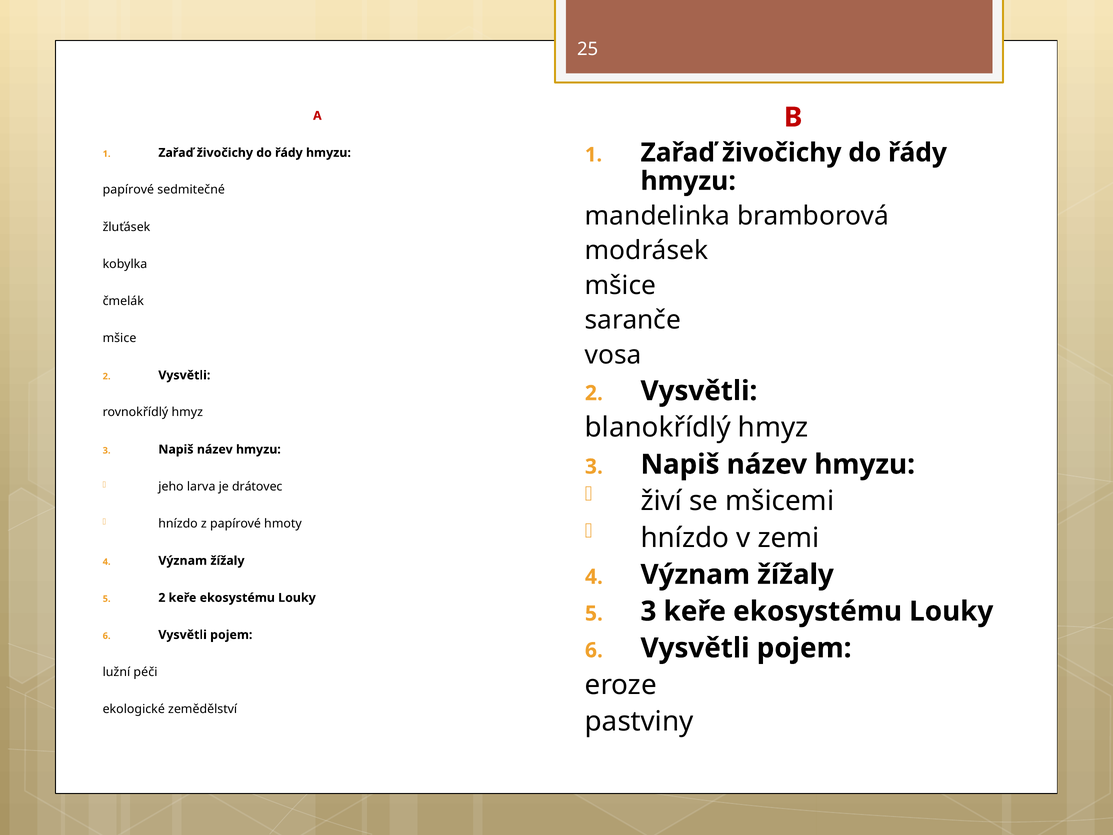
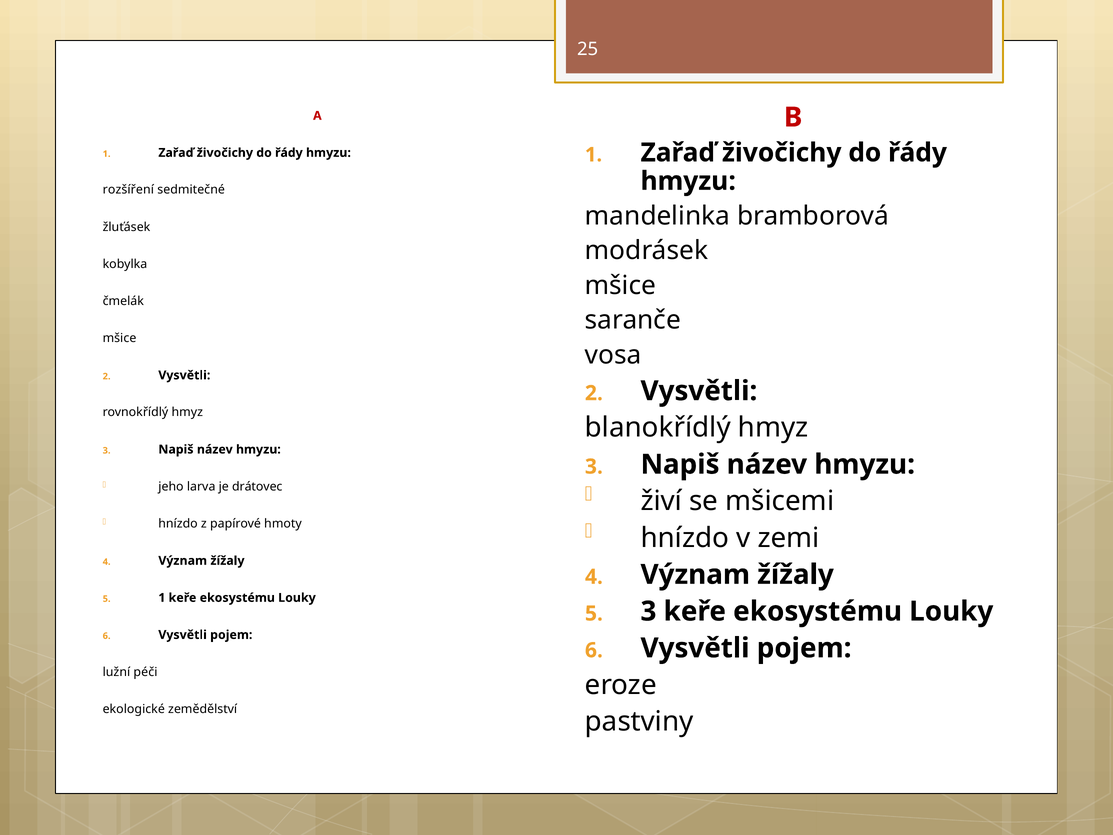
papírové: papírové -> rozšíření (128, 190)
2: 2 -> 1 (162, 598)
